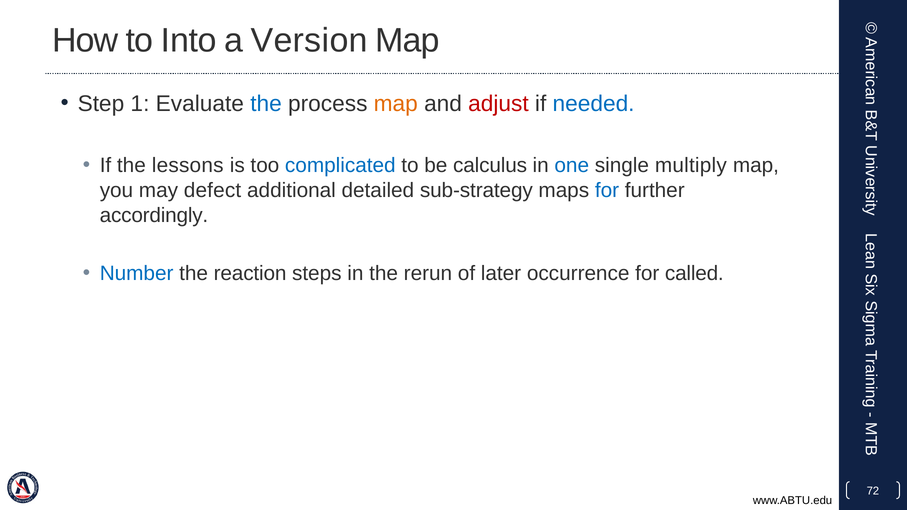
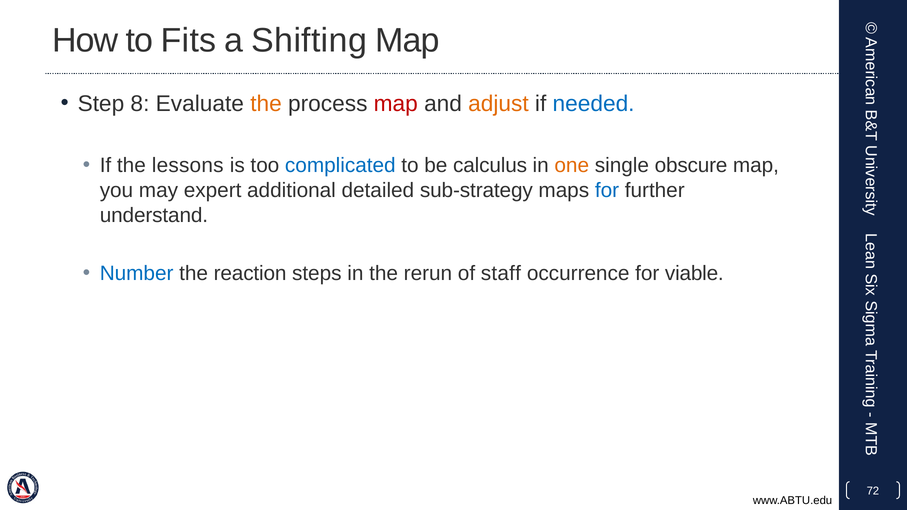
Into: Into -> Fits (189, 40)
Version: Version -> Shifting (309, 40)
1: 1 -> 8 (140, 104)
the colour: blue -> orange (266, 104)
map colour: orange -> red (396, 104)
adjust colour: red -> orange (498, 104)
one colour: blue -> orange (572, 165)
multiply: multiply -> obscure (691, 165)
defect: defect -> expert (213, 190)
accordingly: accordingly -> understand (154, 215)
later: later -> staff (501, 273)
called: called -> viable (694, 273)
